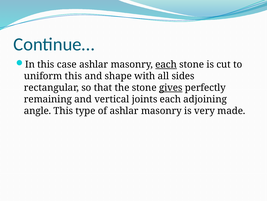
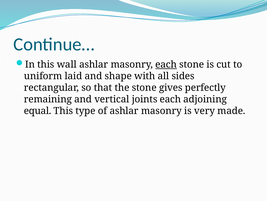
case: case -> wall (67, 64)
uniform this: this -> laid (73, 76)
gives underline: present -> none (171, 87)
angle: angle -> equal (38, 111)
